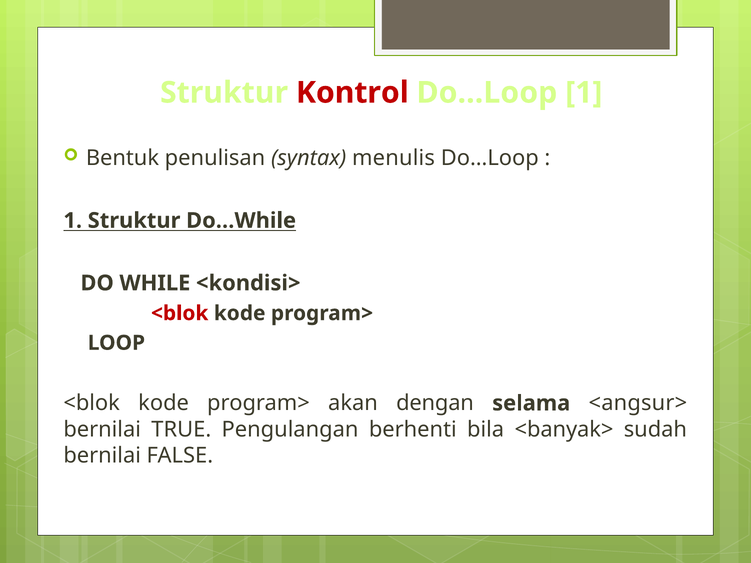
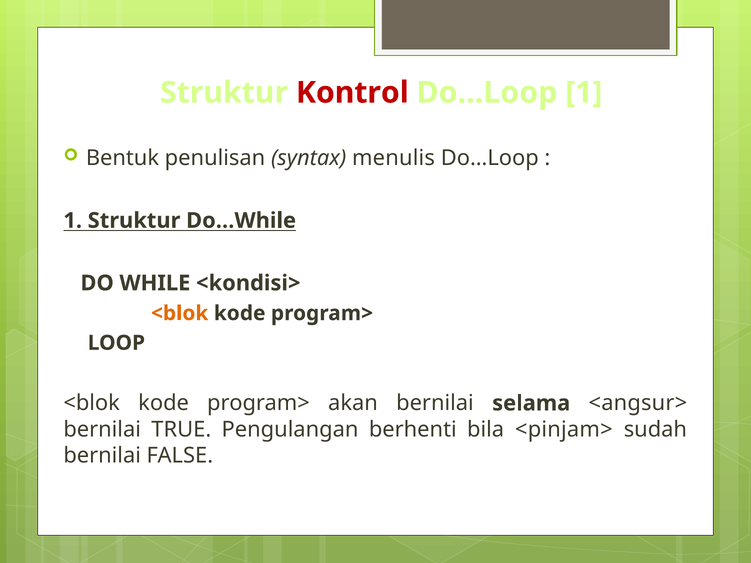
<blok colour: red -> orange (180, 313)
akan dengan: dengan -> bernilai (435, 403)
<banyak>: <banyak> -> <pinjam> (564, 430)
